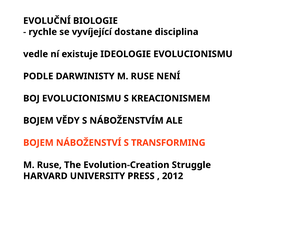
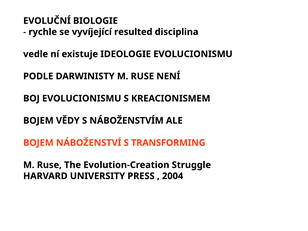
dostane: dostane -> resulted (133, 32)
2012: 2012 -> 2004 (173, 176)
